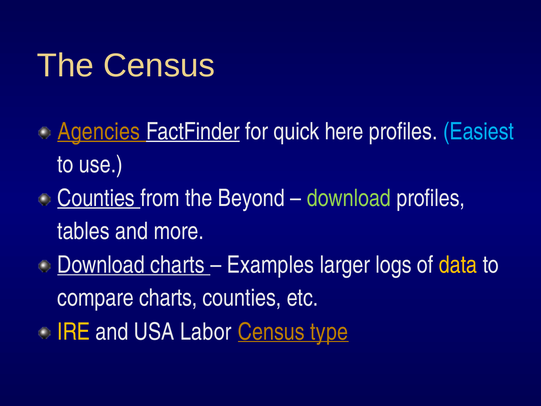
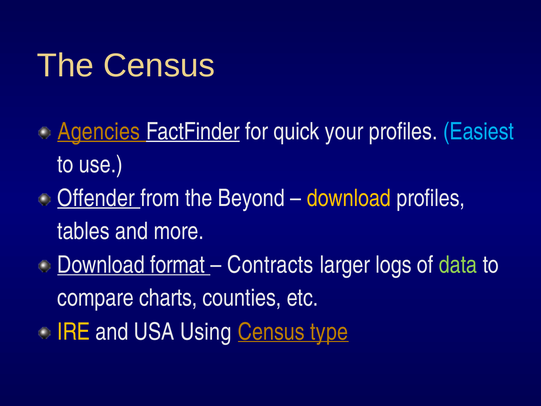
here: here -> your (344, 132)
Counties: Counties -> Offender (96, 198)
download colour: light green -> yellow (349, 198)
Download charts: charts -> format (178, 265)
Examples: Examples -> Contracts (270, 265)
data colour: yellow -> light green (458, 265)
Labor: Labor -> Using (206, 332)
